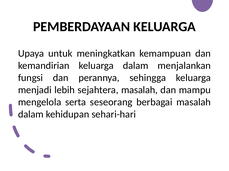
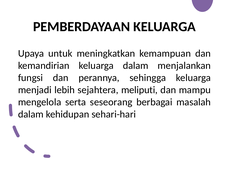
sejahtera masalah: masalah -> meliputi (139, 90)
